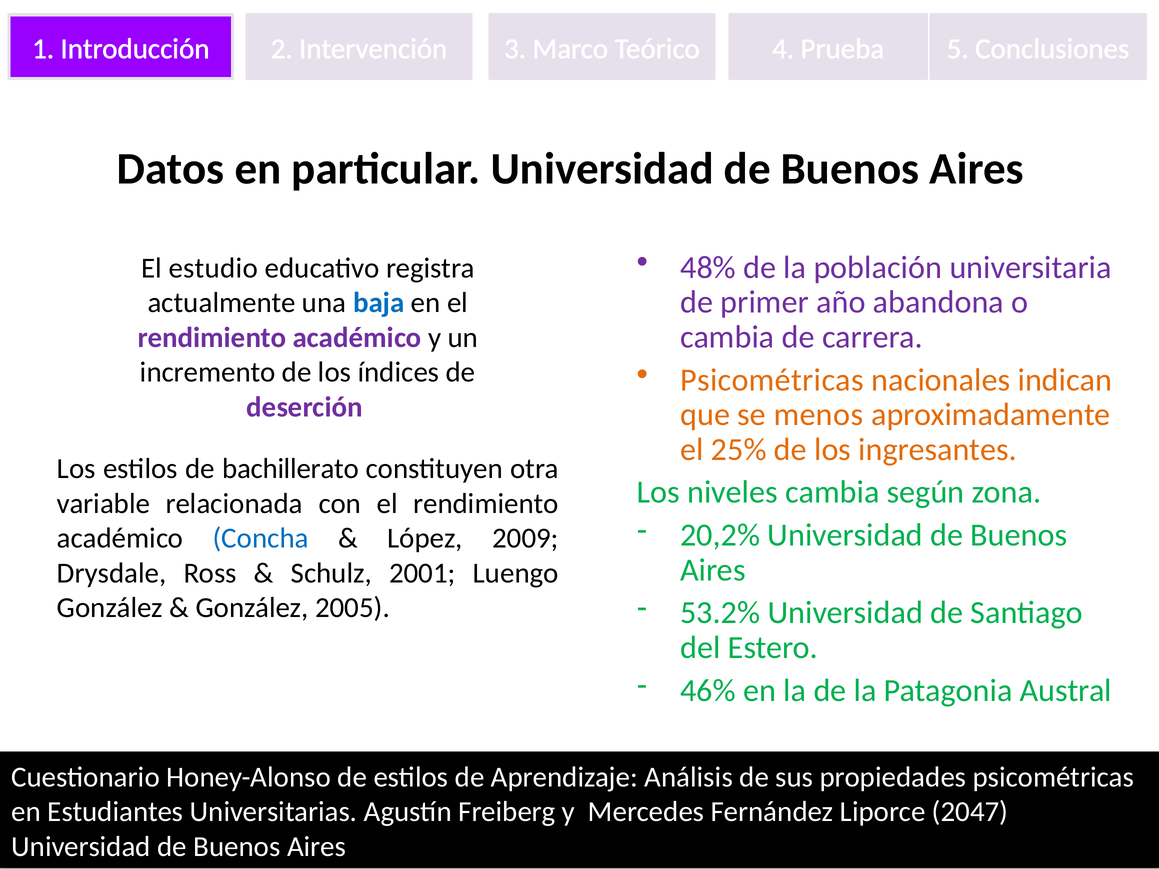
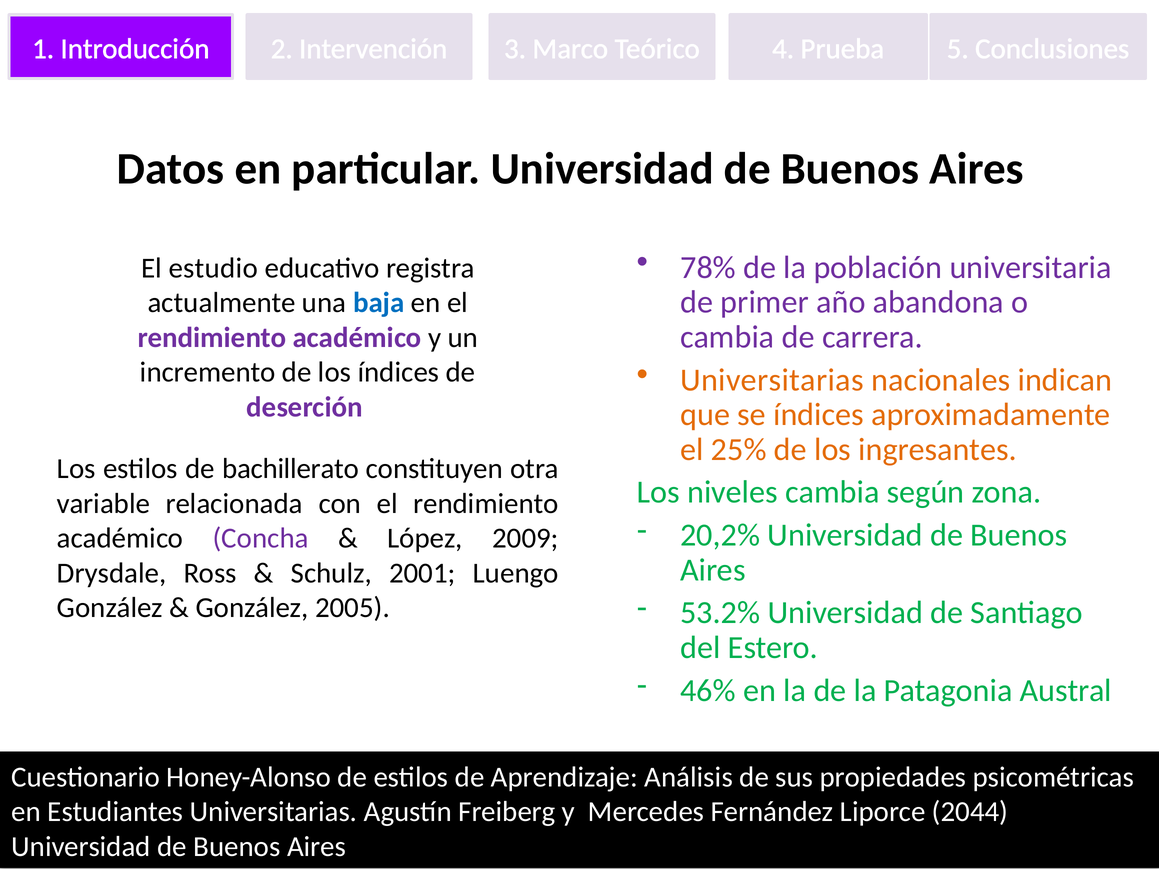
48%: 48% -> 78% (708, 268)
Psicométricas: Psicométricas -> Universitarias (772, 380)
se menos: menos -> índices (819, 415)
Concha colour: blue -> purple (261, 538)
2047: 2047 -> 2044 (970, 812)
